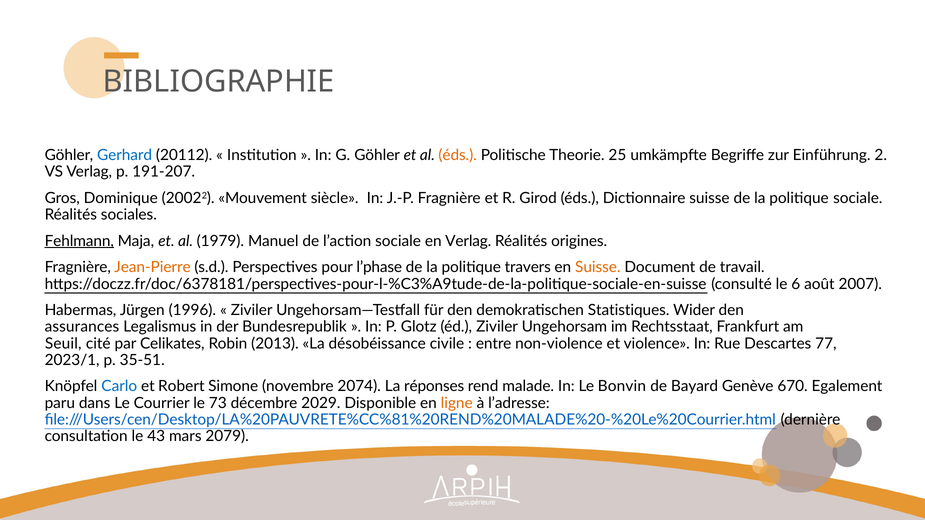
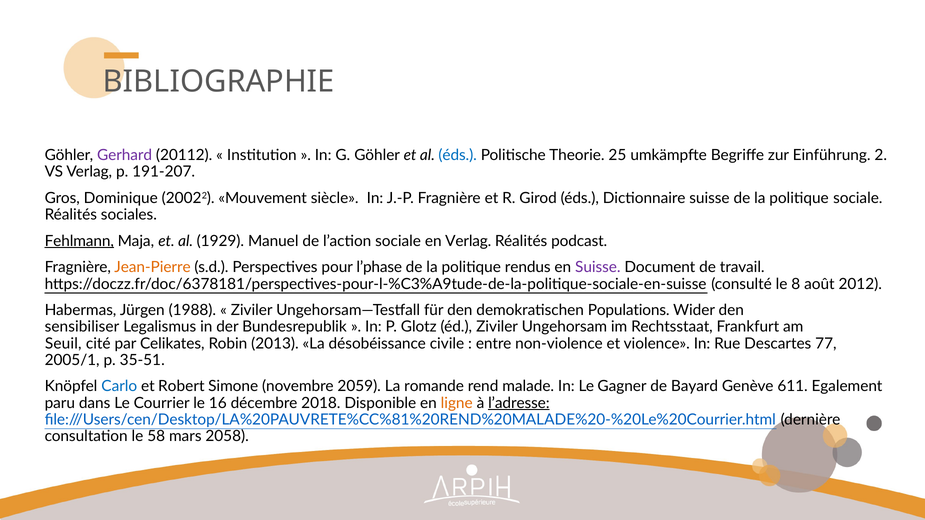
Gerhard colour: blue -> purple (125, 155)
éds colour: orange -> blue (458, 155)
1979: 1979 -> 1929 (220, 241)
origines: origines -> podcast (579, 241)
travers: travers -> rendus (528, 267)
Suisse colour: orange -> purple (598, 267)
6: 6 -> 8 (796, 284)
2007: 2007 -> 2012 (860, 284)
1996: 1996 -> 1988 (192, 310)
Statistiques: Statistiques -> Populations (629, 310)
assurances: assurances -> sensibiliser (82, 327)
2023/1: 2023/1 -> 2005/1 (72, 360)
2074: 2074 -> 2059 (359, 387)
réponses: réponses -> romande (434, 387)
Bonvin: Bonvin -> Gagner (622, 387)
670: 670 -> 611 (793, 387)
73: 73 -> 16 (218, 403)
2029: 2029 -> 2018 (321, 403)
l’adresse underline: none -> present (519, 403)
43: 43 -> 58 (156, 436)
2079: 2079 -> 2058 (227, 436)
